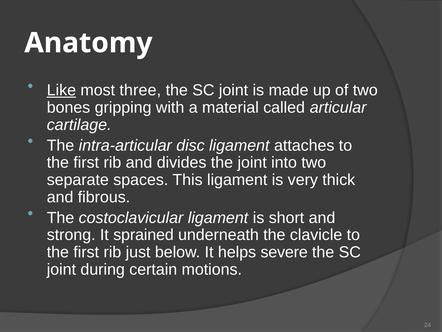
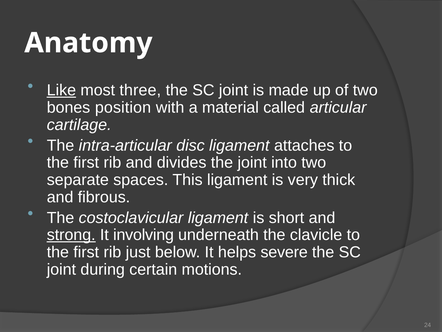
gripping: gripping -> position (123, 107)
strong underline: none -> present (71, 235)
sprained: sprained -> involving (144, 235)
